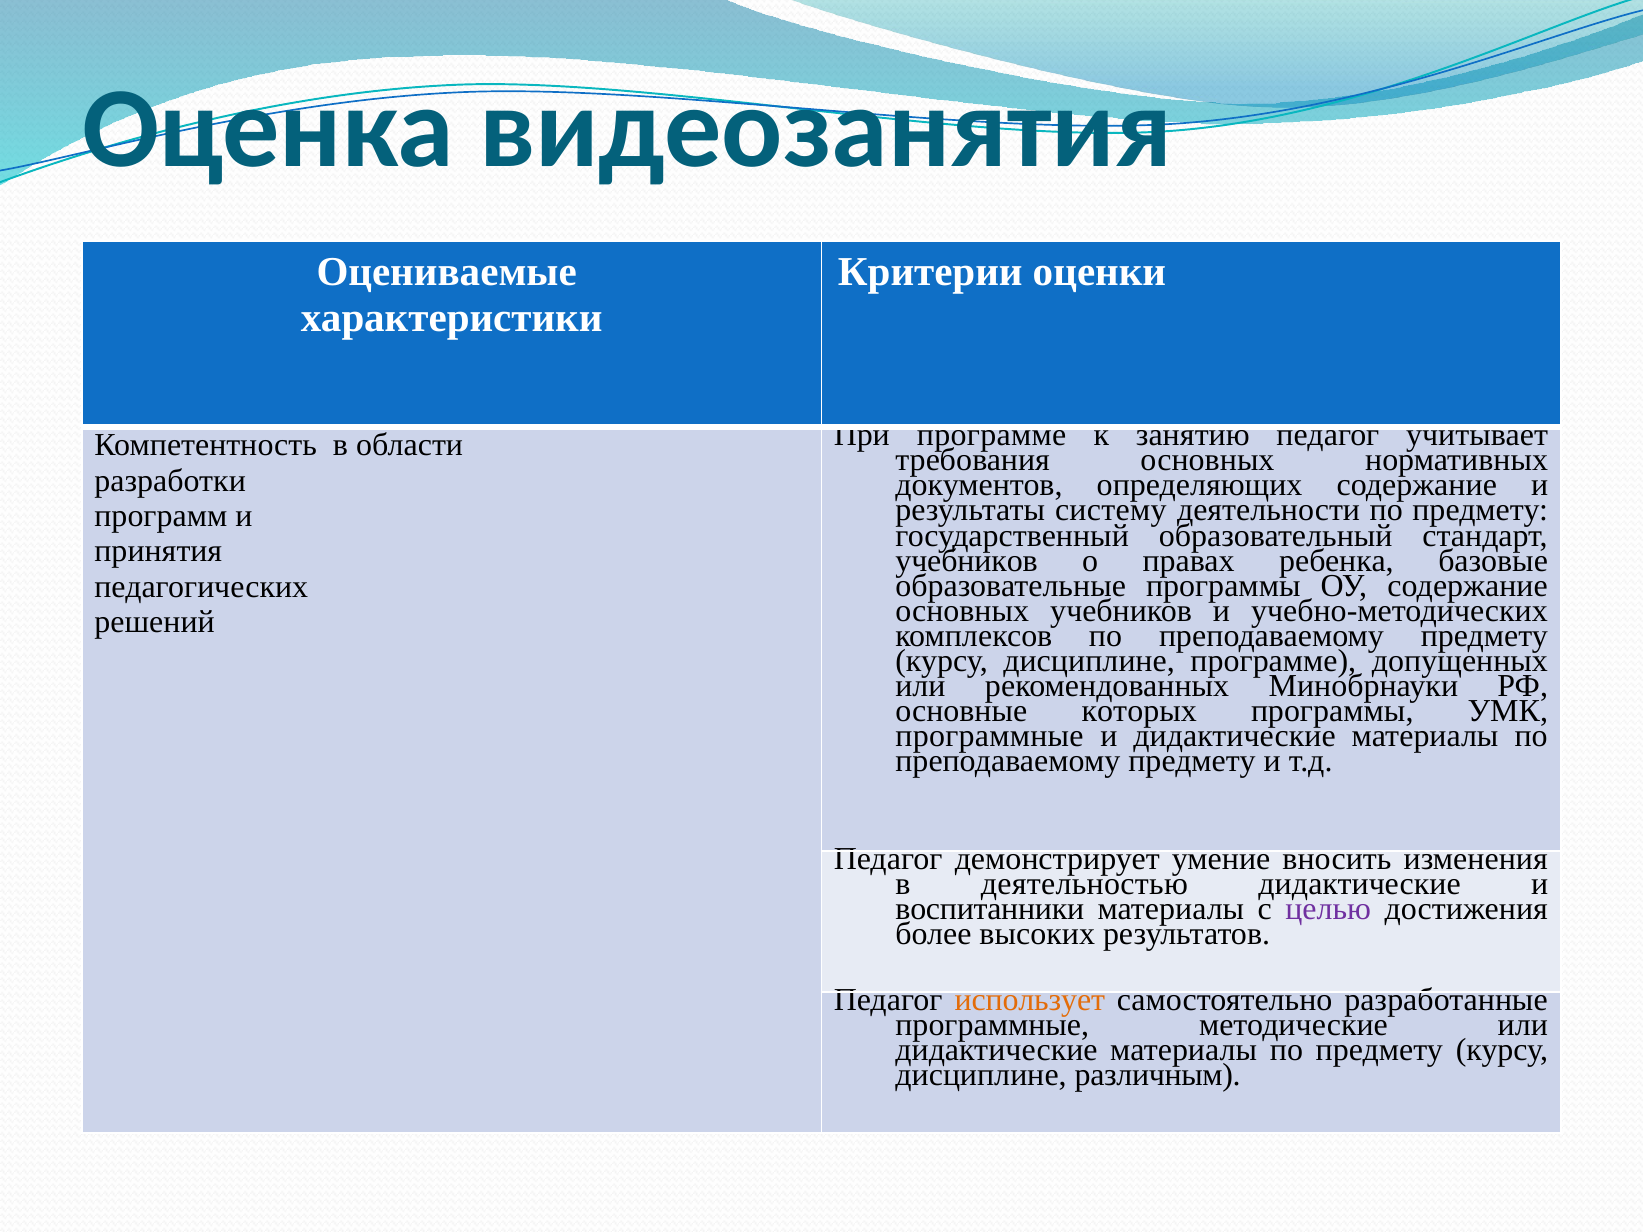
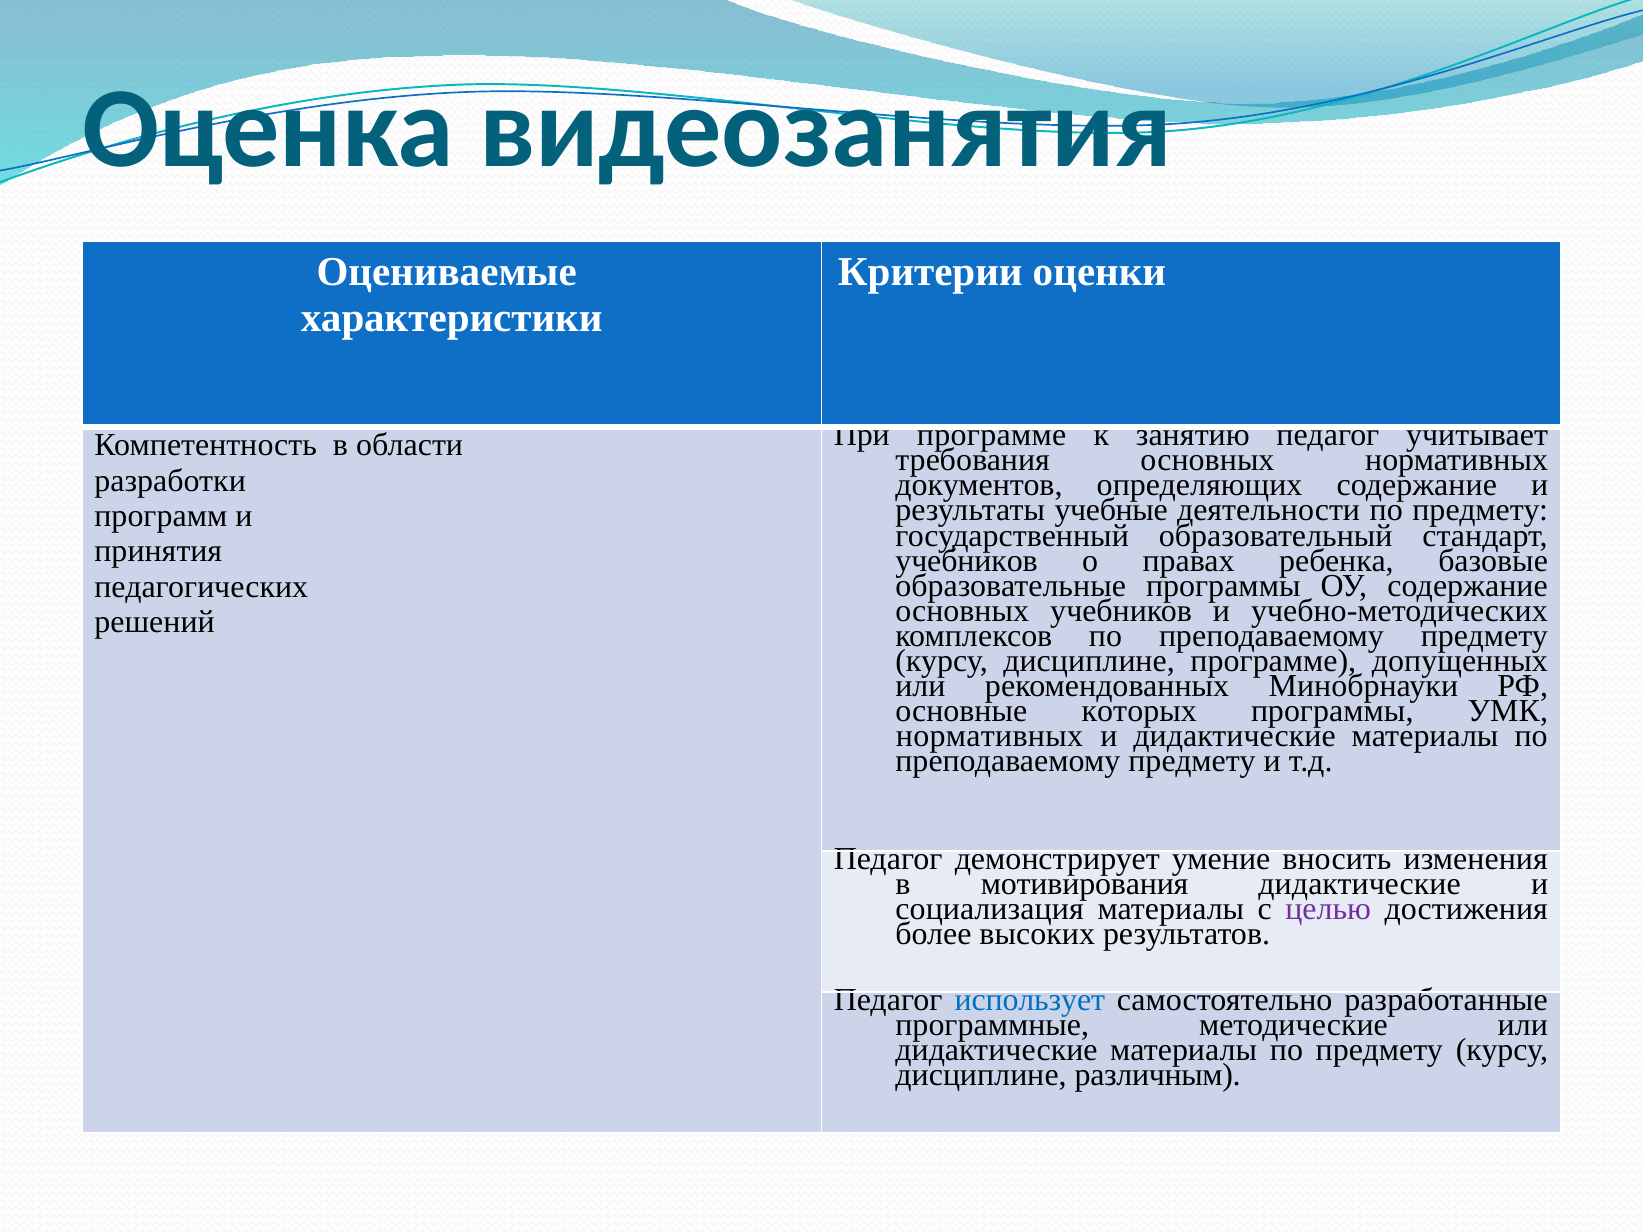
систему: систему -> учебные (1111, 510)
программные: программные -> нормативных (989, 736)
деятельностью: деятельностью -> мотивирования (1085, 884)
воспитанники: воспитанники -> социализация (990, 909)
использует colour: orange -> blue (1030, 1000)
